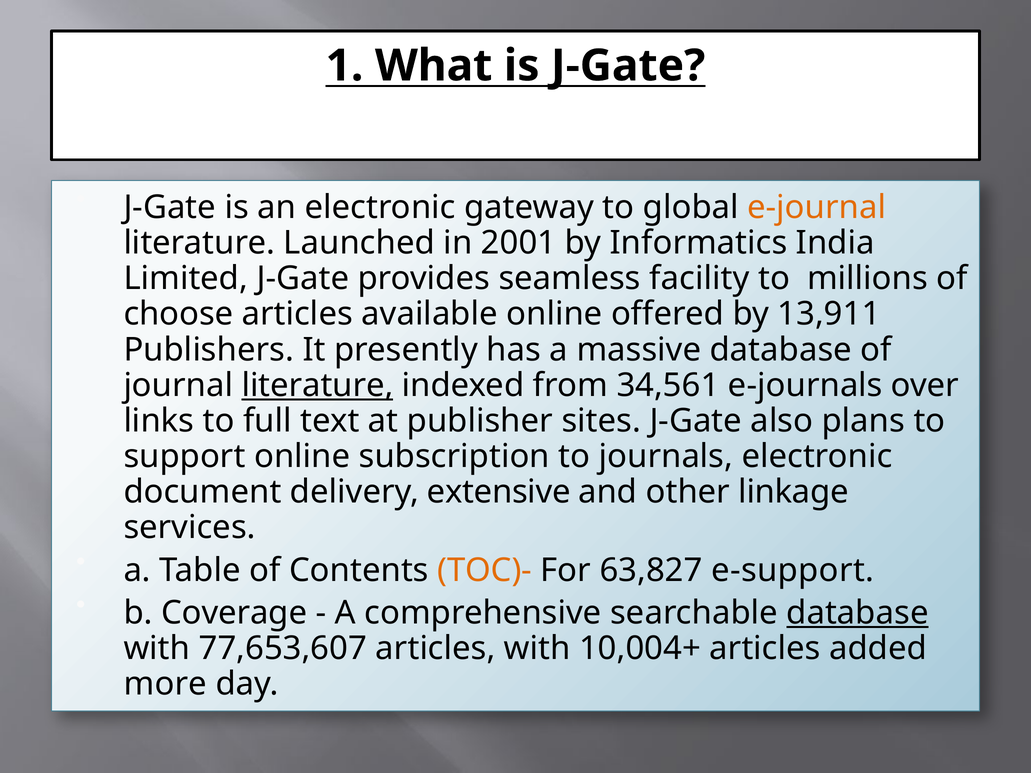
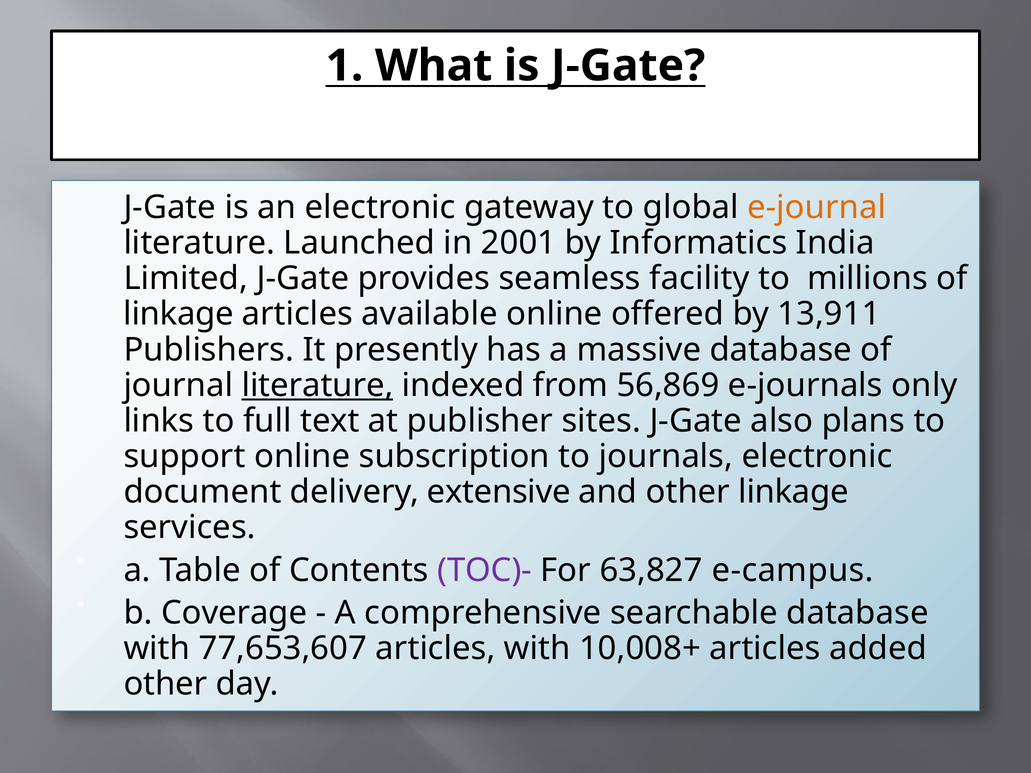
choose: choose -> linkage (179, 314)
34,561: 34,561 -> 56,869 (668, 385)
over: over -> only (924, 385)
TOC)- colour: orange -> purple (485, 570)
e-support: e-support -> e-campus (793, 570)
database underline: present -> none (857, 613)
10,004+: 10,004+ -> 10,008+ (640, 649)
more: more -> other (165, 684)
